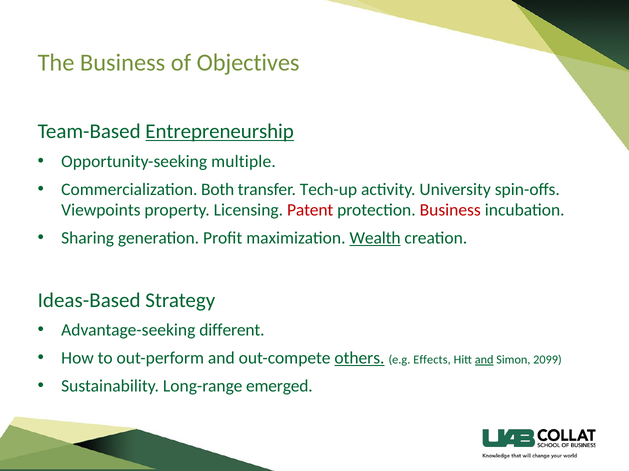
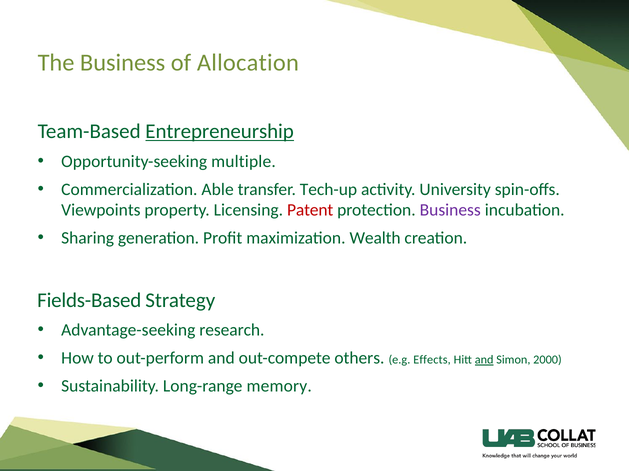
Objectives: Objectives -> Allocation (248, 63)
Both: Both -> Able (218, 190)
Business colour: red -> purple (450, 211)
Wealth underline: present -> none (375, 238)
Ideas-Based: Ideas-Based -> Fields-Based (89, 301)
different: different -> research (232, 331)
others underline: present -> none (359, 359)
2099: 2099 -> 2000 (548, 360)
emerged: emerged -> memory (279, 387)
